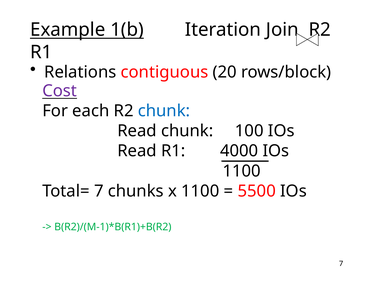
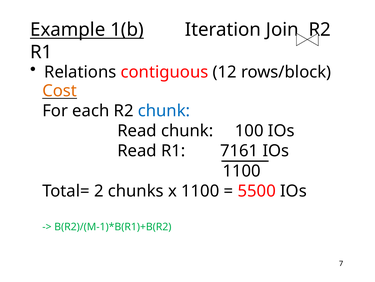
20: 20 -> 12 (225, 72)
Cost colour: purple -> orange (60, 91)
4000: 4000 -> 7161 (239, 151)
Total= 7: 7 -> 2 (99, 191)
